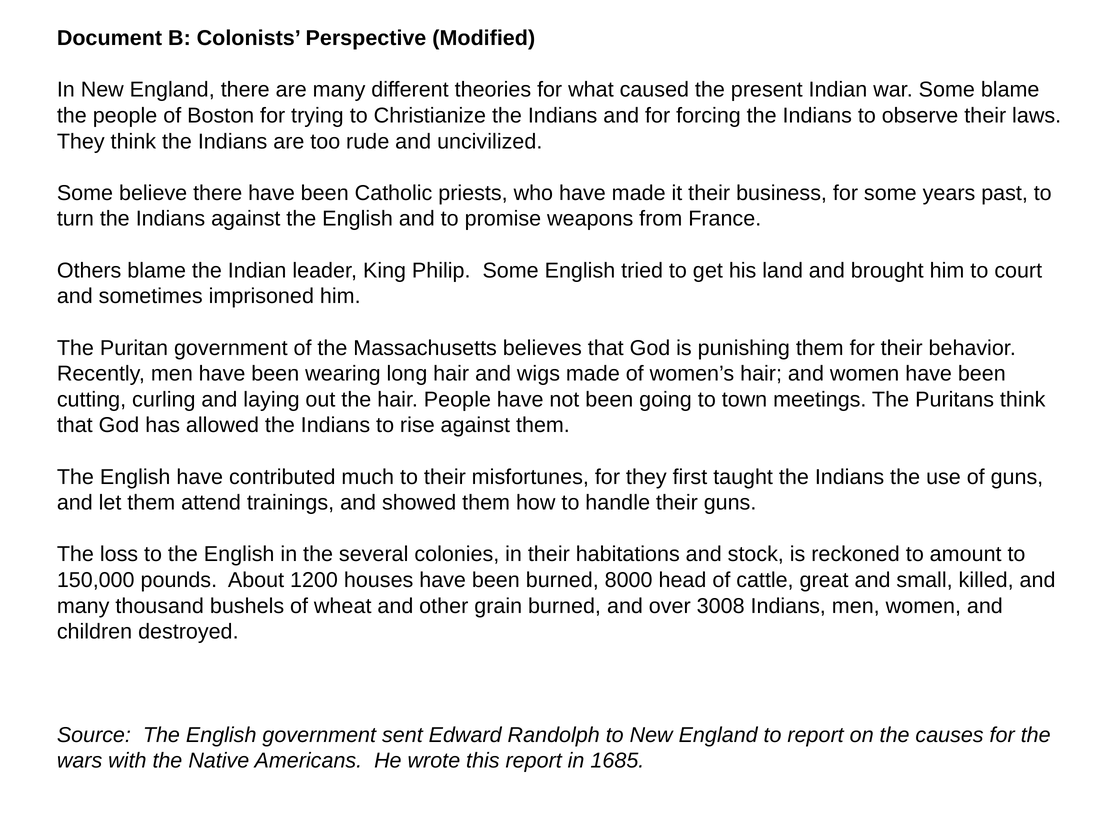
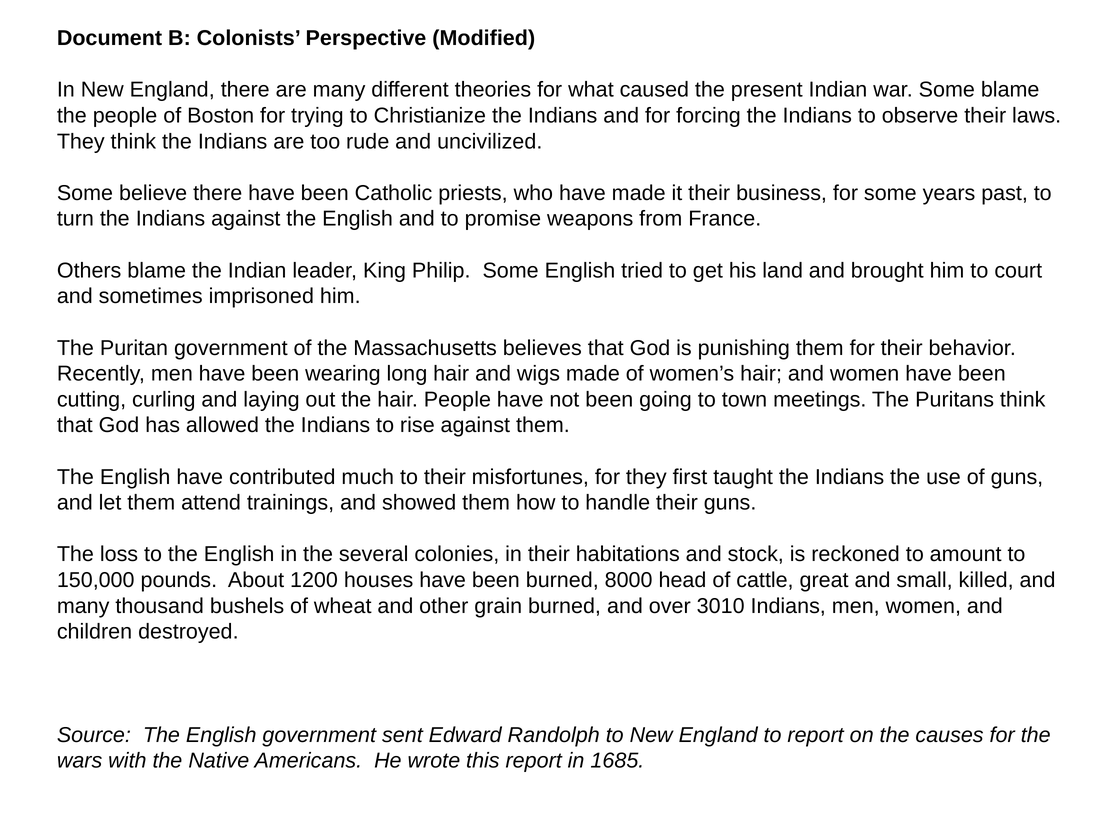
3008: 3008 -> 3010 (721, 606)
